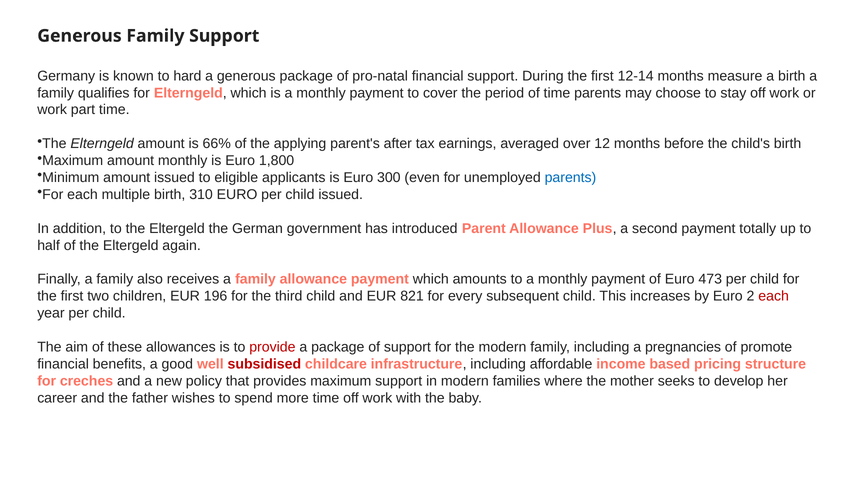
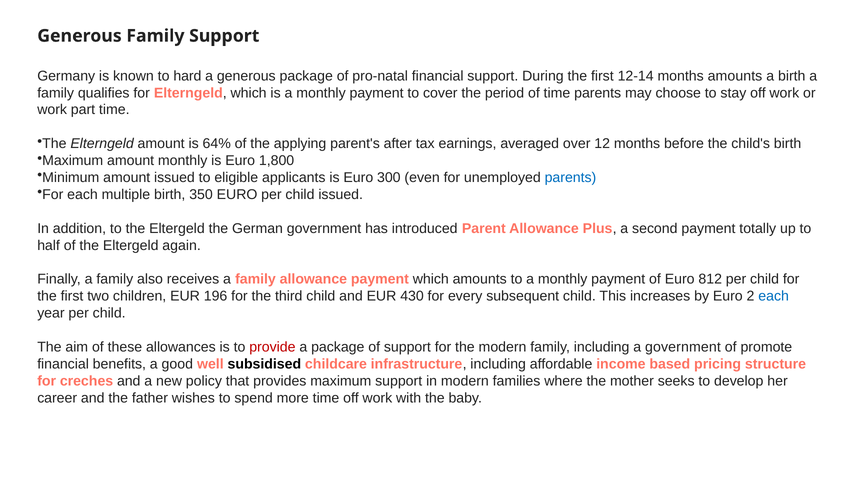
months measure: measure -> amounts (735, 76)
66%: 66% -> 64% (217, 144)
310: 310 -> 350 (201, 195)
473: 473 -> 812 (710, 279)
821: 821 -> 430 (412, 296)
each colour: red -> blue (774, 296)
a pregnancies: pregnancies -> government (683, 347)
subsidised colour: red -> black (264, 364)
